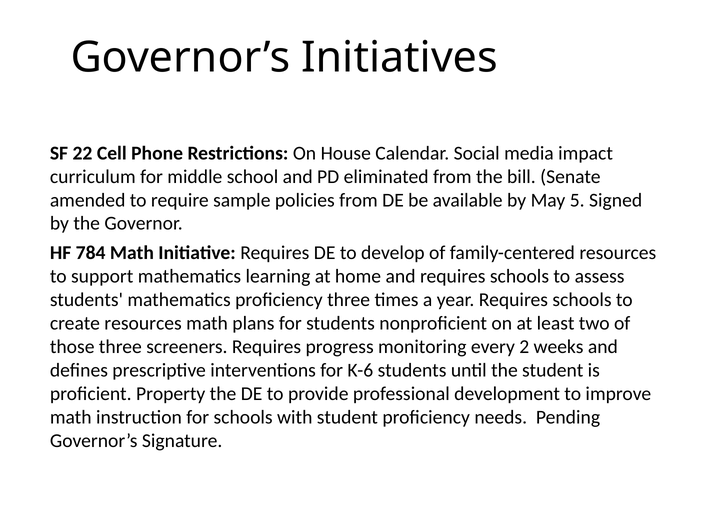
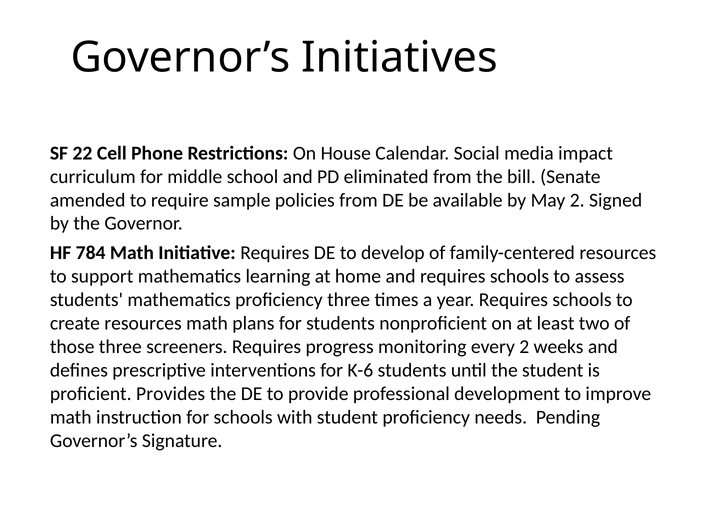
May 5: 5 -> 2 (577, 200)
Property: Property -> Provides (171, 394)
